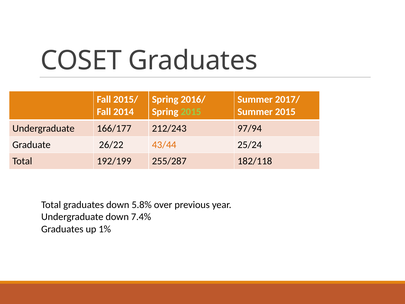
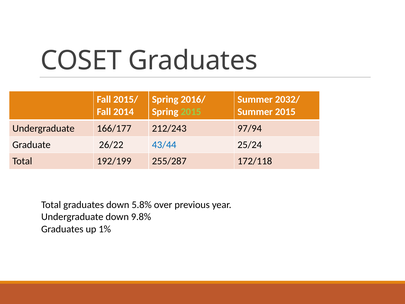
2017/: 2017/ -> 2032/ (287, 99)
43/44 colour: orange -> blue (164, 145)
182/118: 182/118 -> 172/118 (255, 161)
7.4%: 7.4% -> 9.8% (141, 217)
